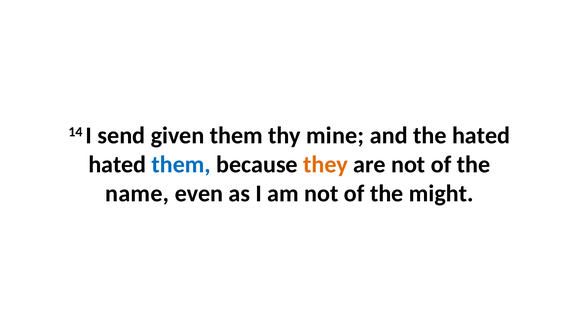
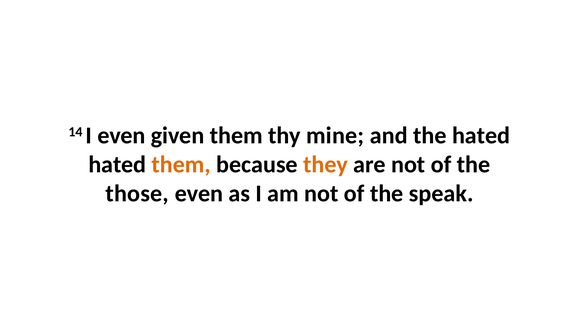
I send: send -> even (121, 136)
them colour: blue -> orange (181, 165)
name: name -> those (137, 193)
might: might -> speak (441, 193)
